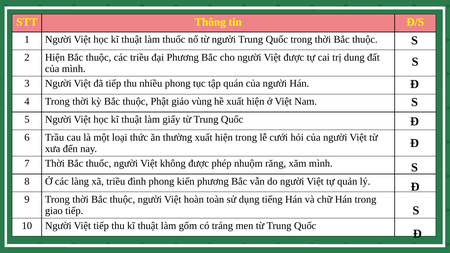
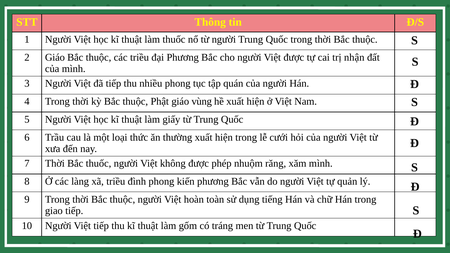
2 Hiện: Hiện -> Giáo (55, 57)
dung: dung -> nhận (354, 57)
